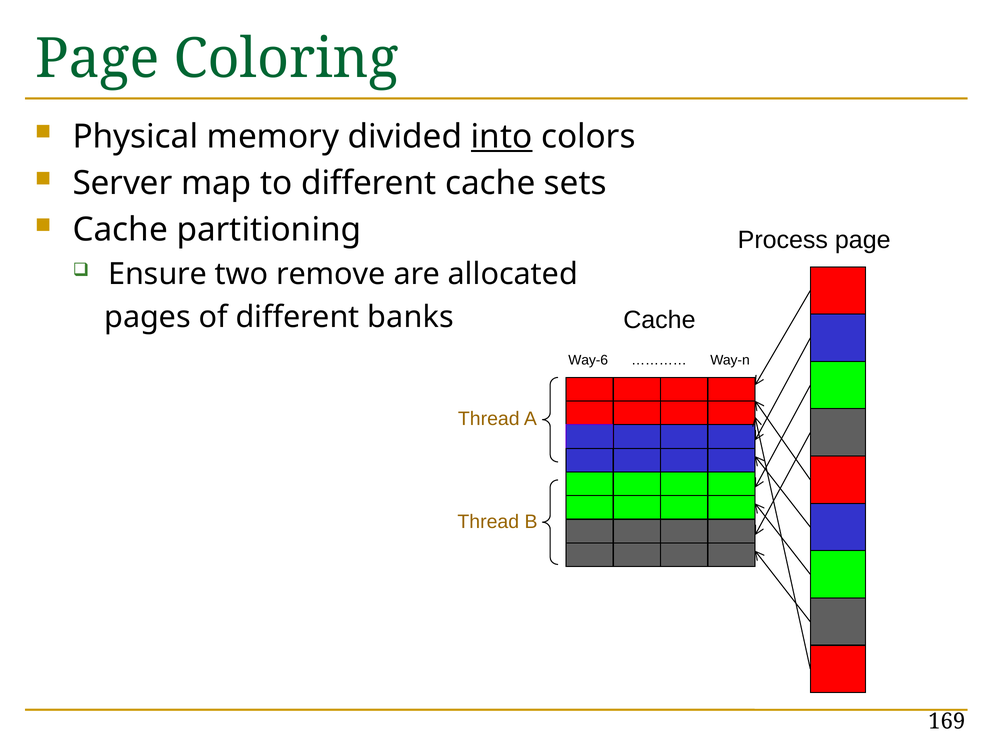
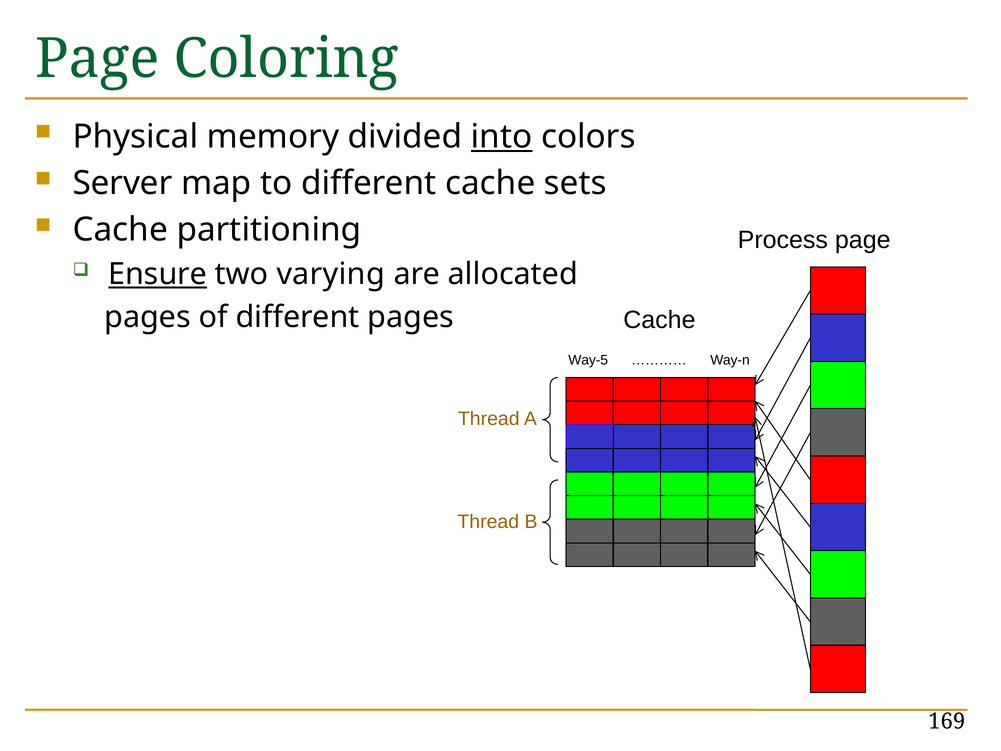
Ensure underline: none -> present (158, 274)
remove: remove -> varying (331, 274)
different banks: banks -> pages (411, 317)
Way-6: Way-6 -> Way-5 (588, 360)
